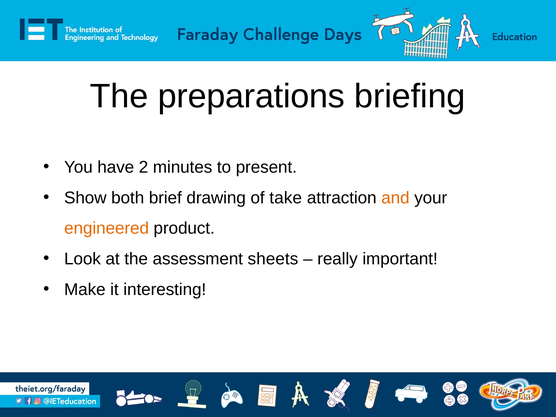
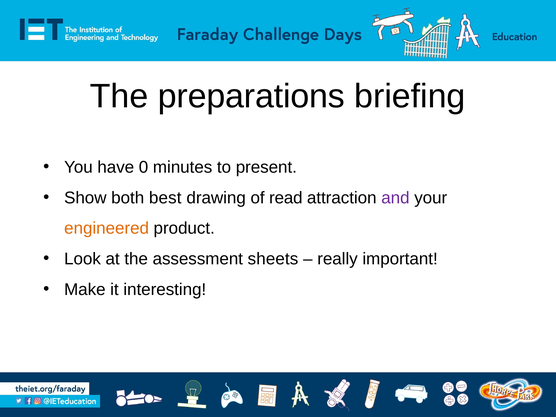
2: 2 -> 0 (144, 167)
brief: brief -> best (165, 198)
take: take -> read (286, 198)
and colour: orange -> purple (395, 198)
